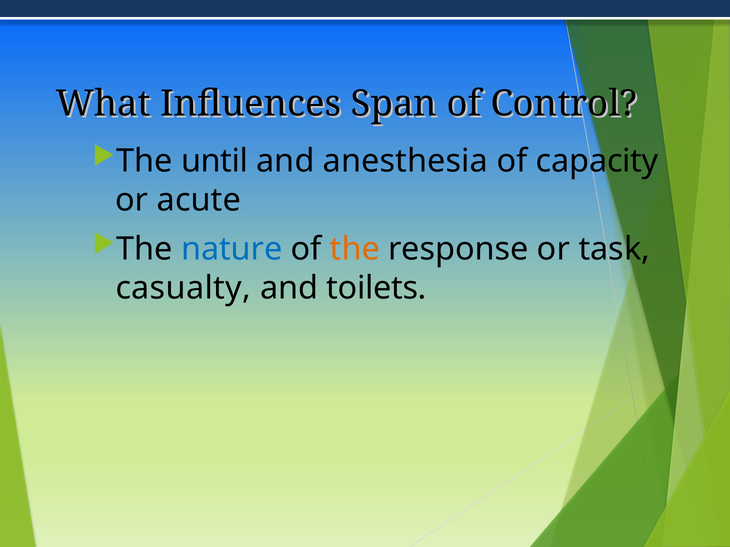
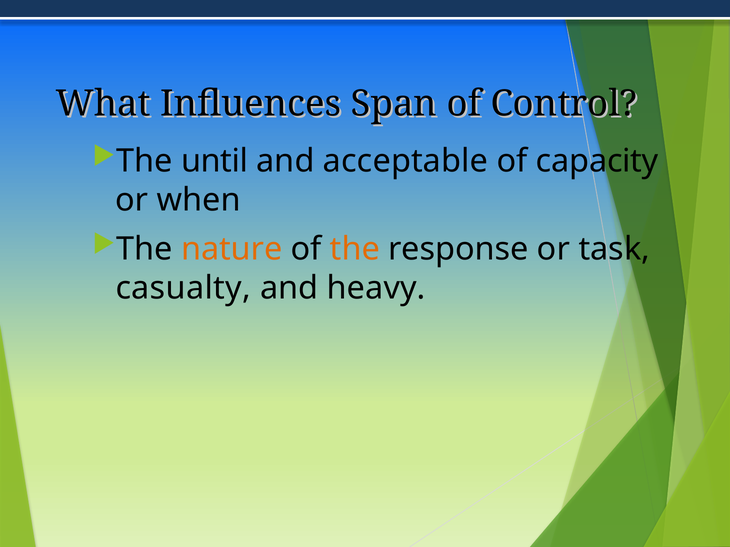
anesthesia: anesthesia -> acceptable (406, 161)
acute: acute -> when (199, 200)
nature colour: blue -> orange (232, 249)
toilets: toilets -> heavy (376, 288)
